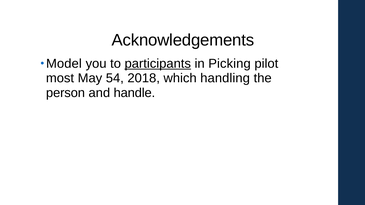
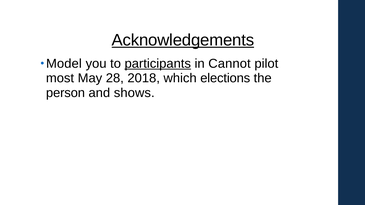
Acknowledgements underline: none -> present (183, 40)
Picking: Picking -> Cannot (230, 64)
54: 54 -> 28 (115, 78)
handling: handling -> elections (225, 78)
handle: handle -> shows (134, 93)
